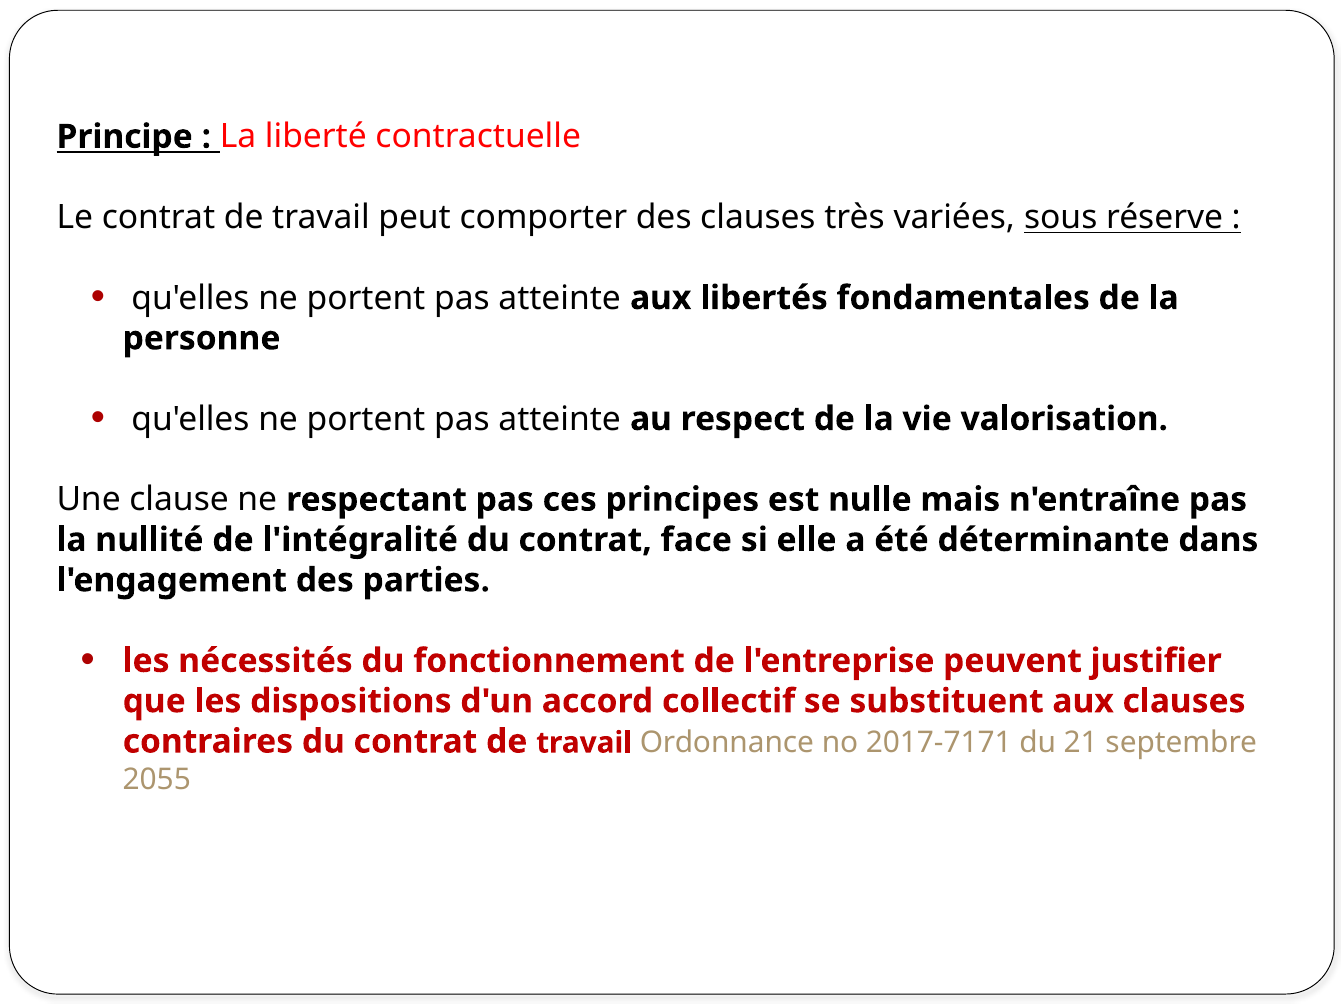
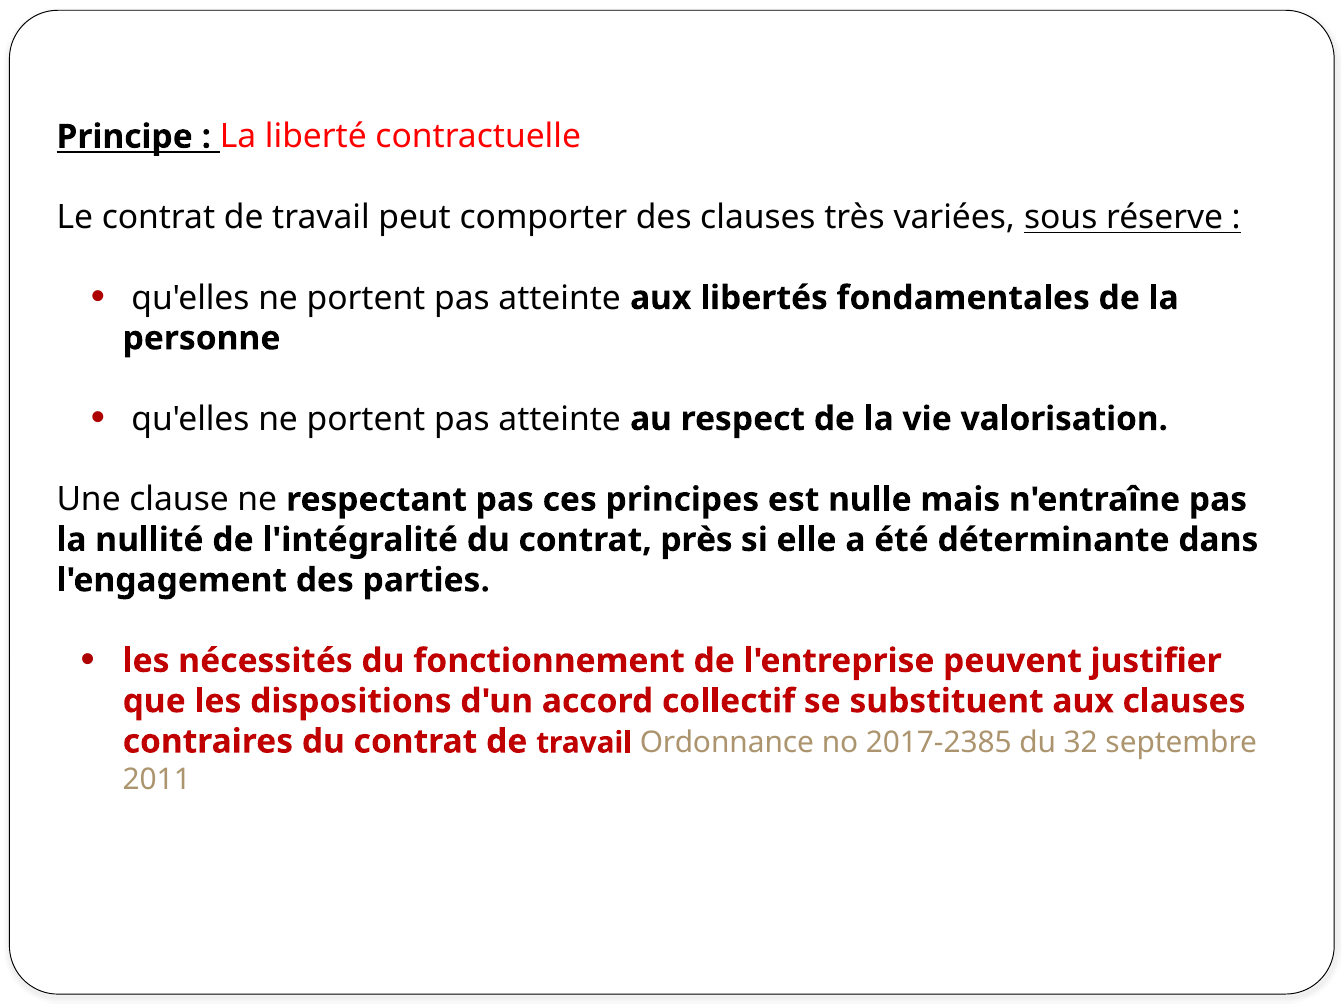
face: face -> près (697, 540)
2017-7171: 2017-7171 -> 2017-2385 (939, 743)
21: 21 -> 32 (1081, 743)
2055: 2055 -> 2011 (157, 779)
